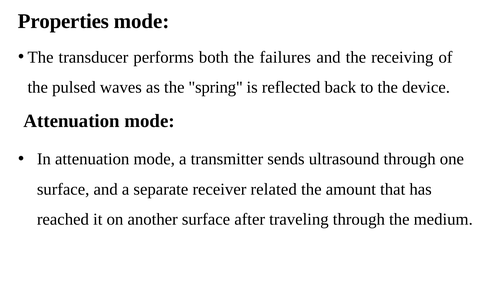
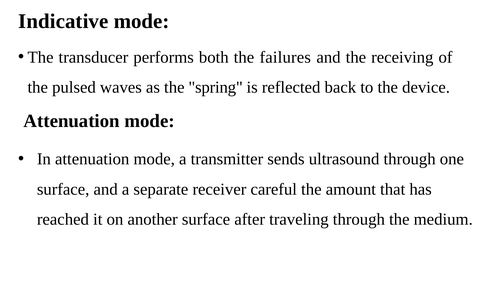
Properties: Properties -> Indicative (63, 21)
related: related -> careful (274, 189)
